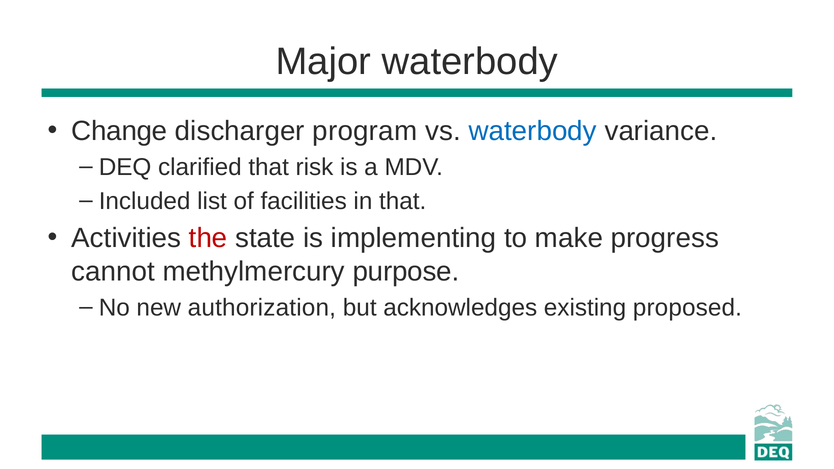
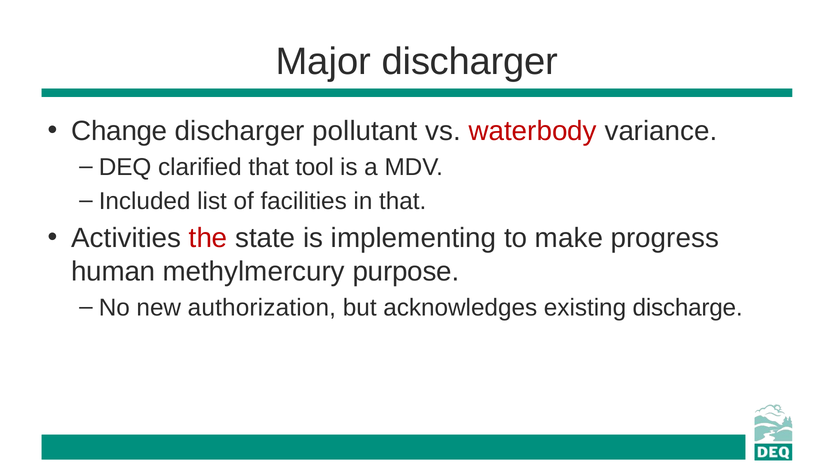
Major waterbody: waterbody -> discharger (470, 62)
program: program -> pollutant (365, 131)
waterbody colour: blue -> red (533, 131)
risk: risk -> tool (315, 167)
cannot: cannot -> human (113, 272)
proposed: proposed -> discharge (688, 308)
